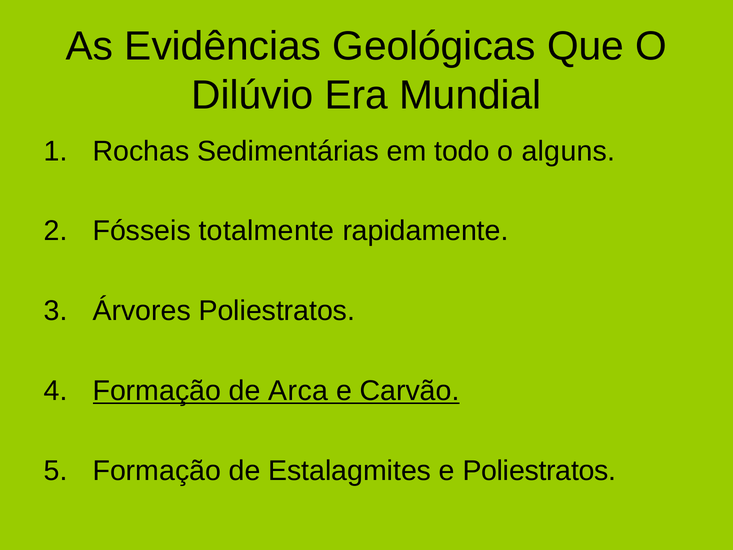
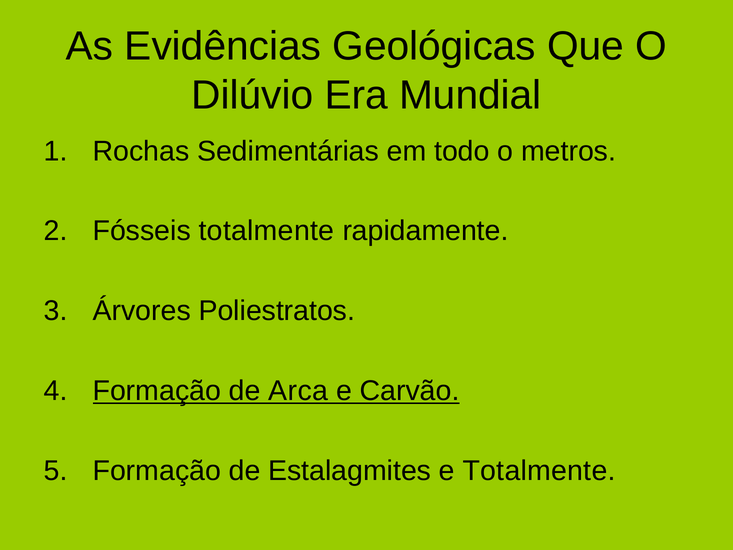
alguns: alguns -> metros (569, 151)
e Poliestratos: Poliestratos -> Totalmente (539, 471)
